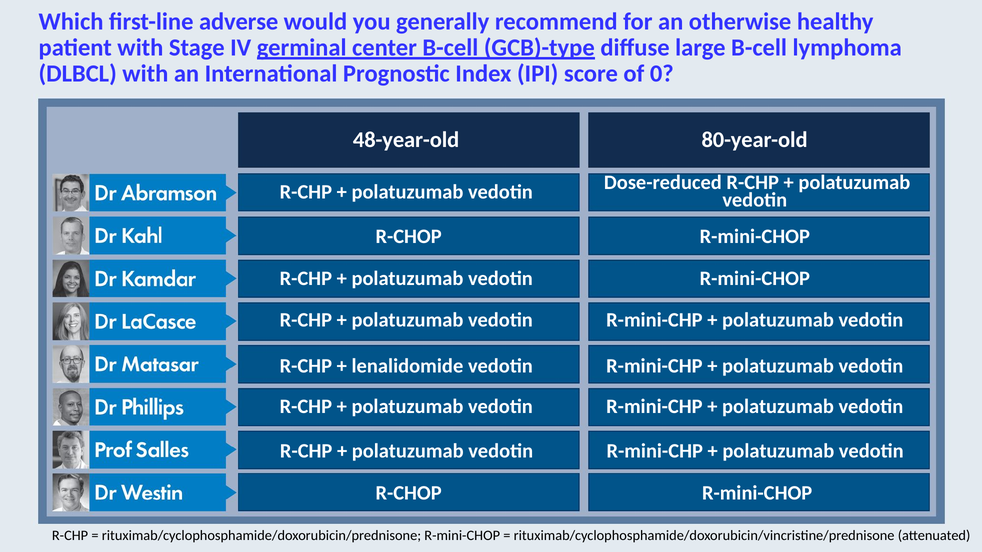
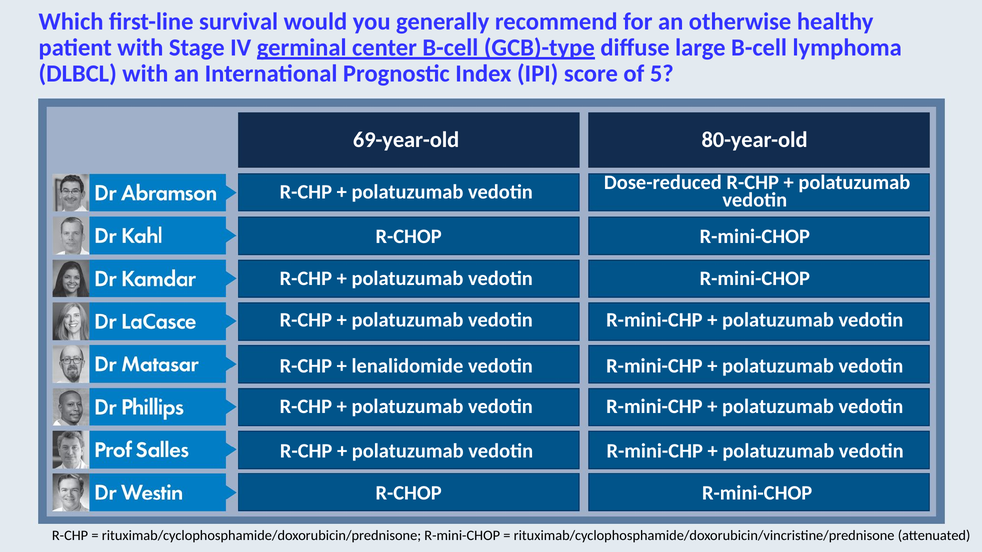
adverse: adverse -> survival (239, 22)
0: 0 -> 5 (662, 74)
48-year-old: 48-year-old -> 69-year-old (406, 140)
